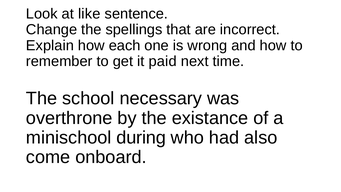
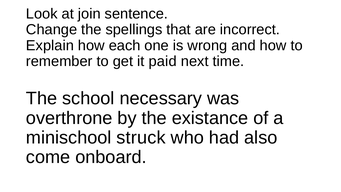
like: like -> join (89, 14)
during: during -> struck (141, 138)
